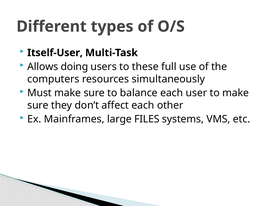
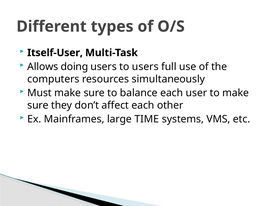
to these: these -> users (145, 66)
FILES: FILES -> TIME (147, 119)
